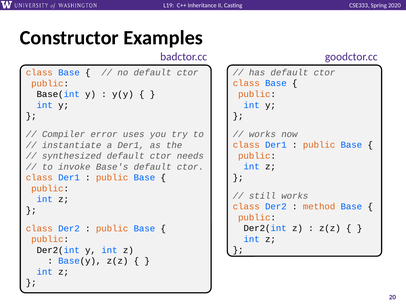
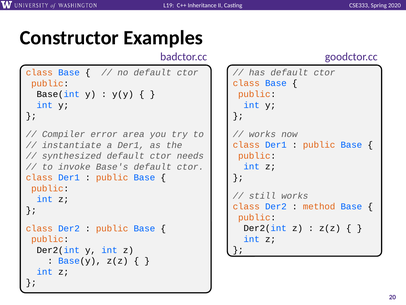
uses: uses -> area (134, 134)
